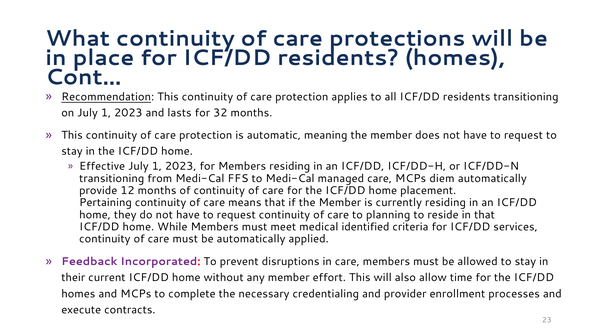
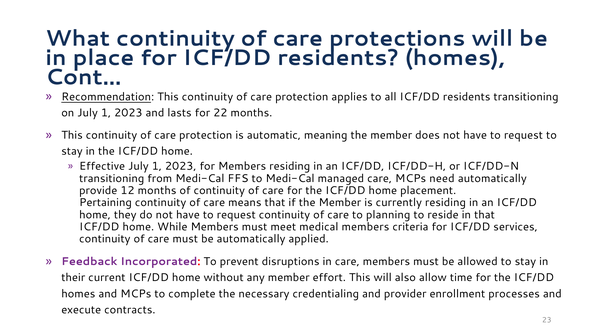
32: 32 -> 22 (220, 113)
diem: diem -> need (442, 178)
medical identified: identified -> members (365, 227)
